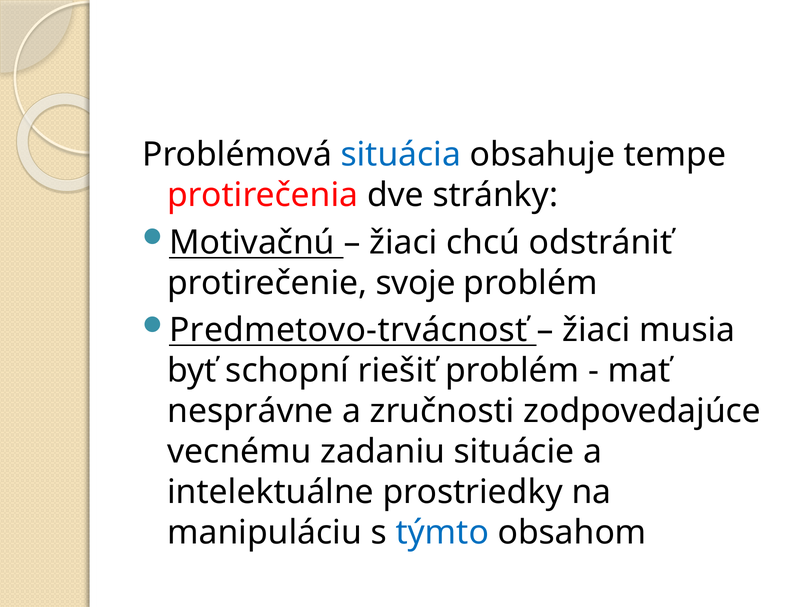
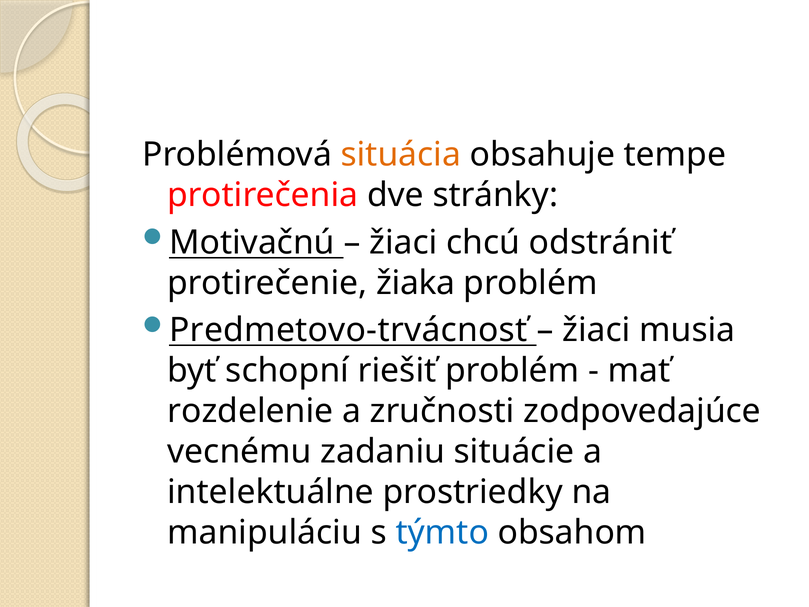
situácia colour: blue -> orange (401, 155)
svoje: svoje -> žiaka (416, 283)
nesprávne: nesprávne -> rozdelenie (250, 411)
